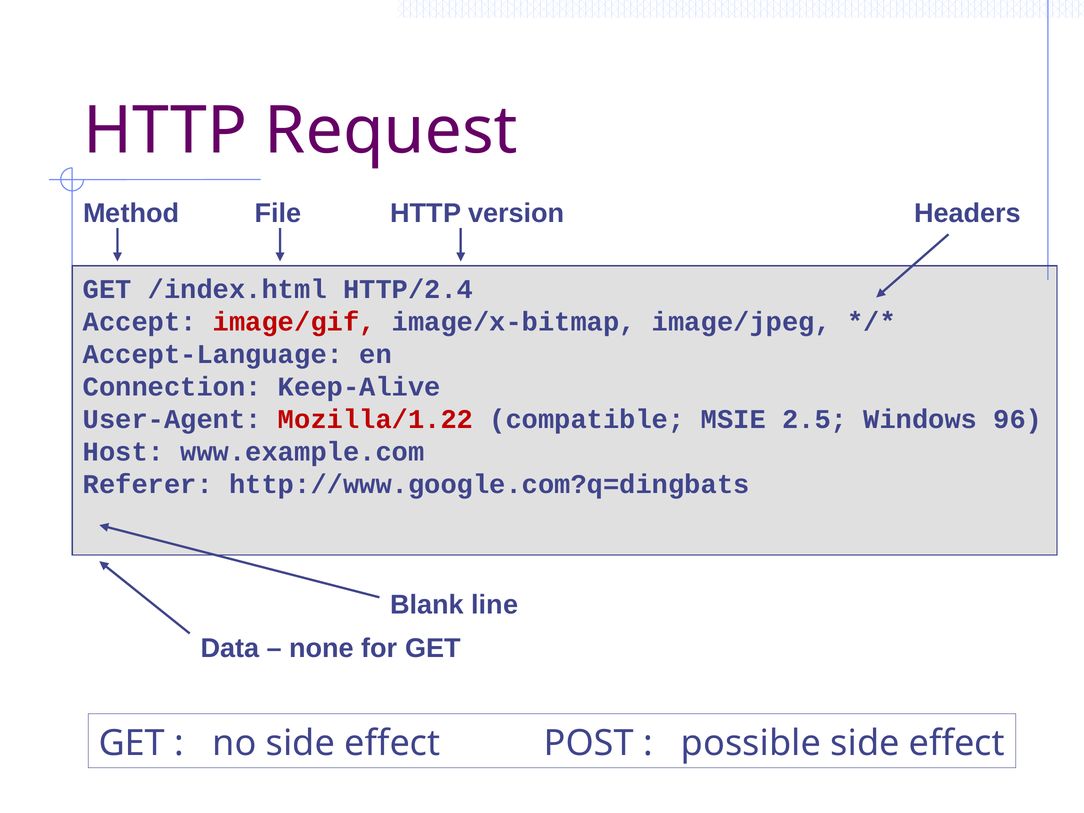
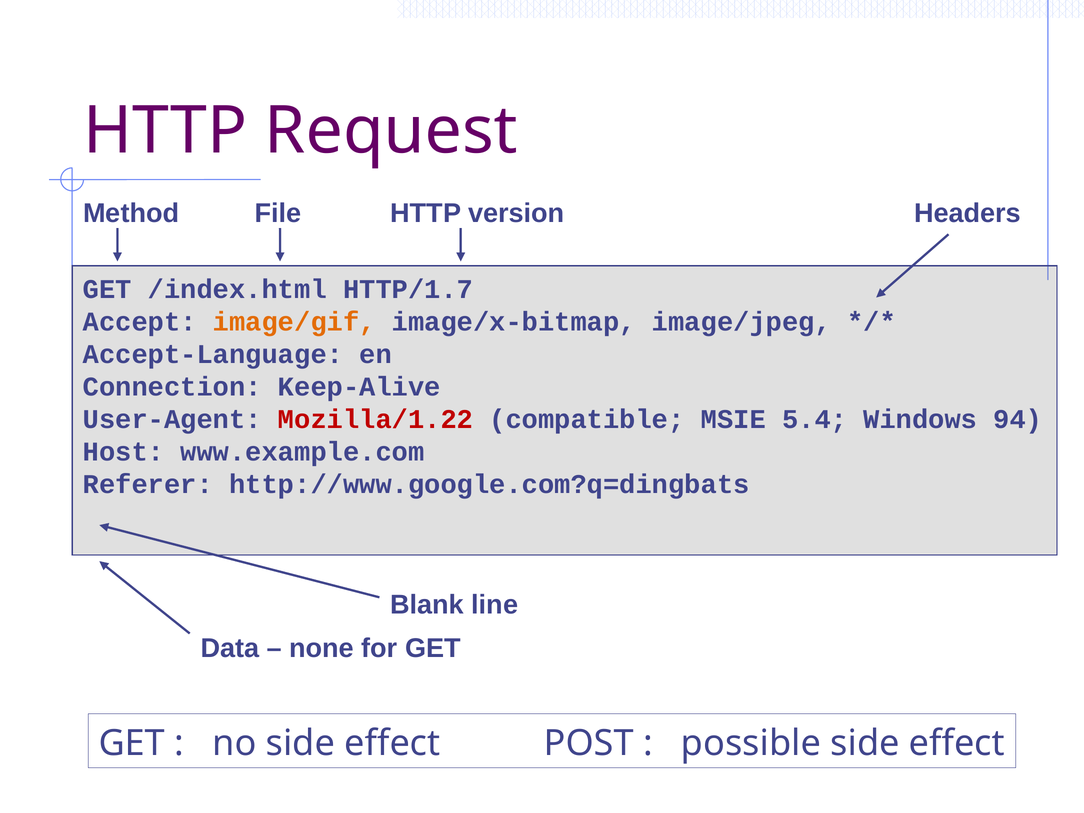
HTTP/2.4: HTTP/2.4 -> HTTP/1.7 (408, 289)
image/gif colour: red -> orange (294, 322)
2.5: 2.5 -> 5.4 (815, 419)
96: 96 -> 94 (1018, 419)
